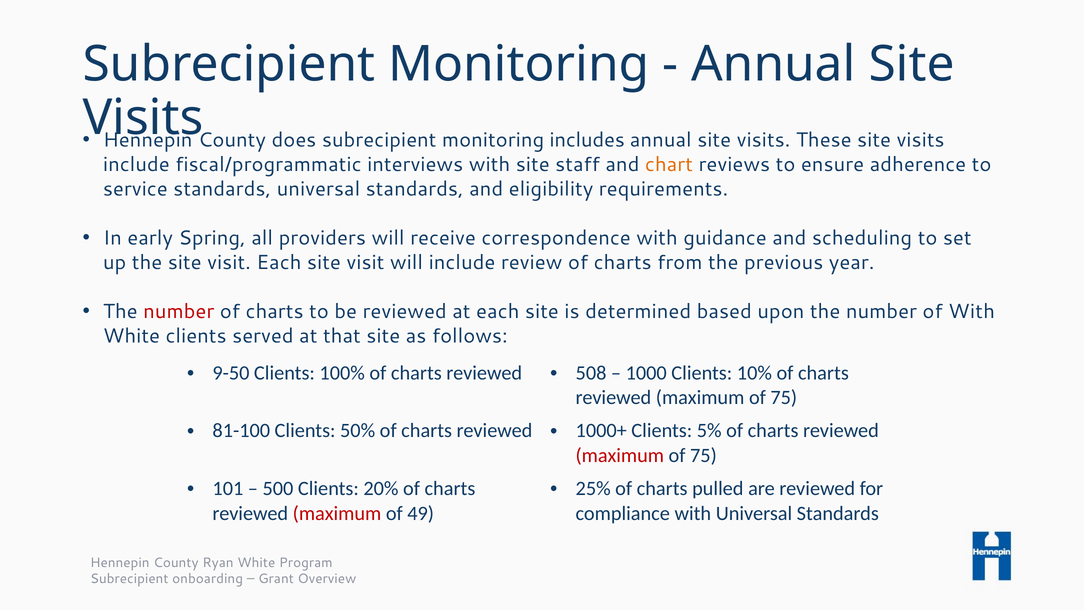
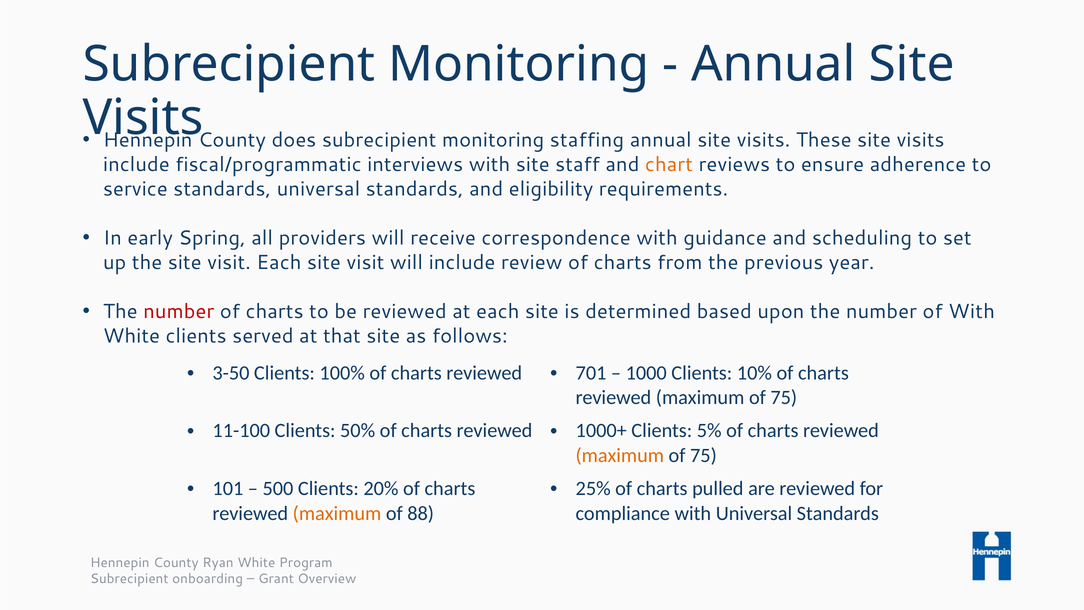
includes: includes -> staffing (587, 140)
9-50: 9-50 -> 3-50 (231, 373)
508: 508 -> 701 (591, 373)
81-100: 81-100 -> 11-100 (241, 431)
maximum colour: red -> orange (620, 455)
maximum colour: red -> orange (337, 513)
49: 49 -> 88 (421, 513)
